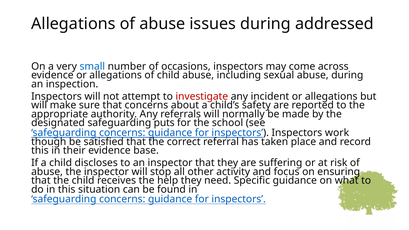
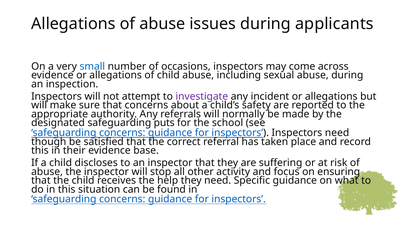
addressed: addressed -> applicants (334, 24)
investigate colour: red -> purple (202, 96)
Inspectors work: work -> need (337, 133)
